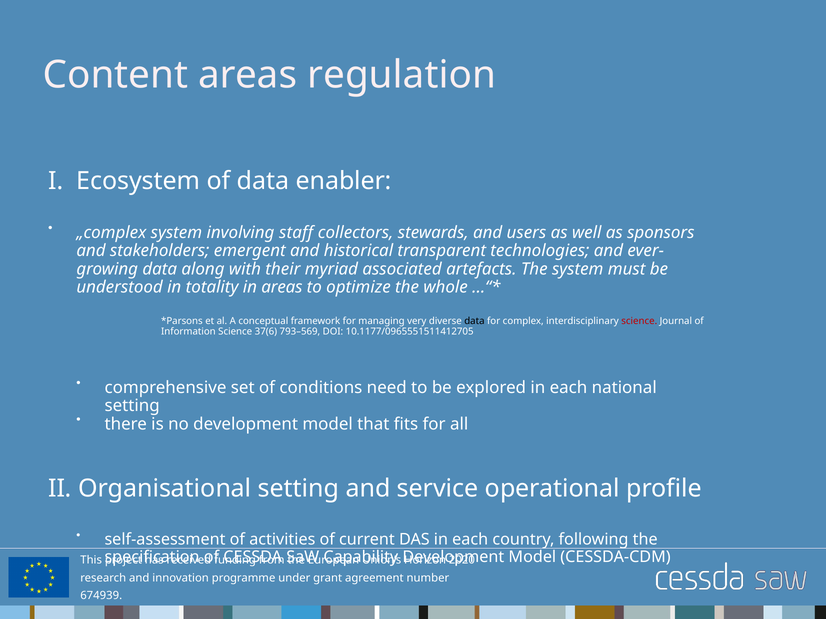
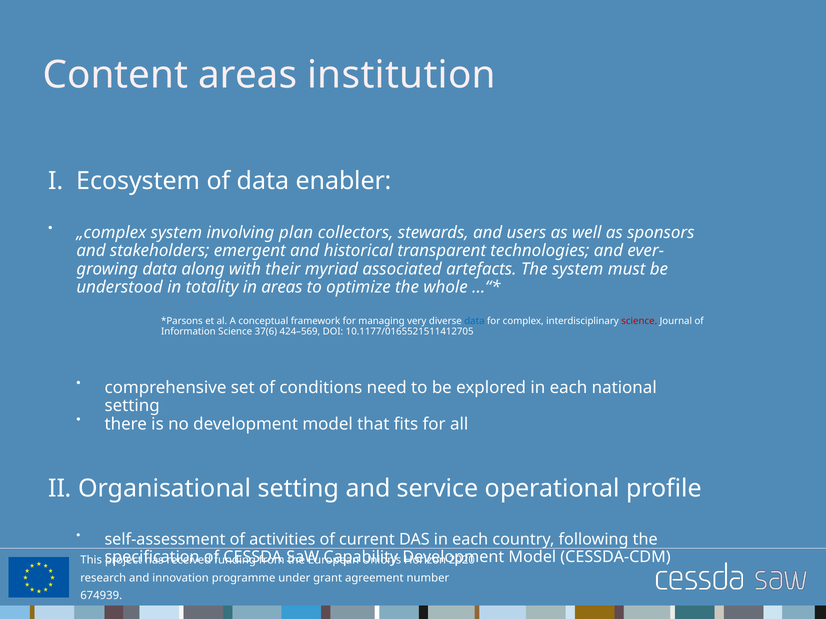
regulation: regulation -> institution (402, 75)
staff: staff -> plan (296, 233)
data colour: black -> blue (474, 321)
793–569: 793–569 -> 424–569 (300, 332)
10.1177/0965551511412705: 10.1177/0965551511412705 -> 10.1177/0165521511412705 (410, 332)
